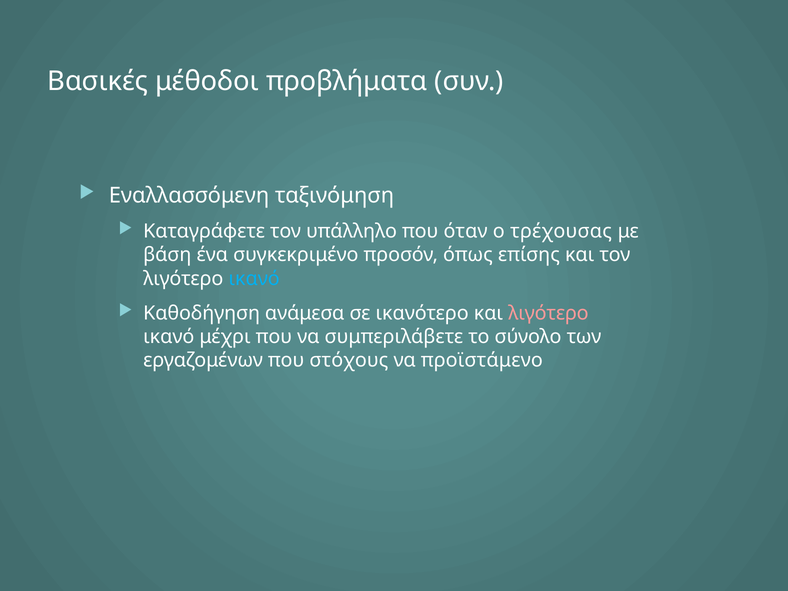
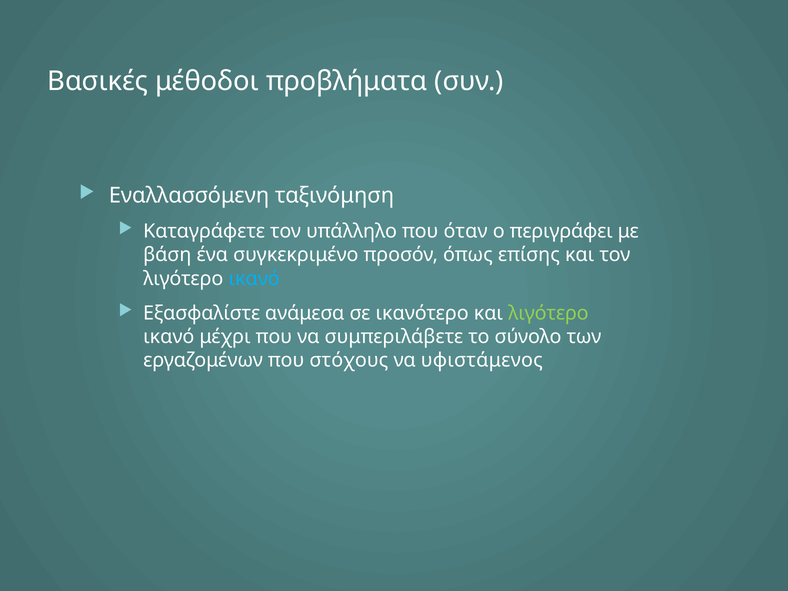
τρέχουσας: τρέχουσας -> περιγράφει (561, 231)
Καθοδήγηση: Καθοδήγηση -> Εξασφαλίστε (202, 313)
λιγότερο colour: pink -> light green (548, 313)
προϊστάμενο: προϊστάμενο -> υφιστάμενος (482, 360)
